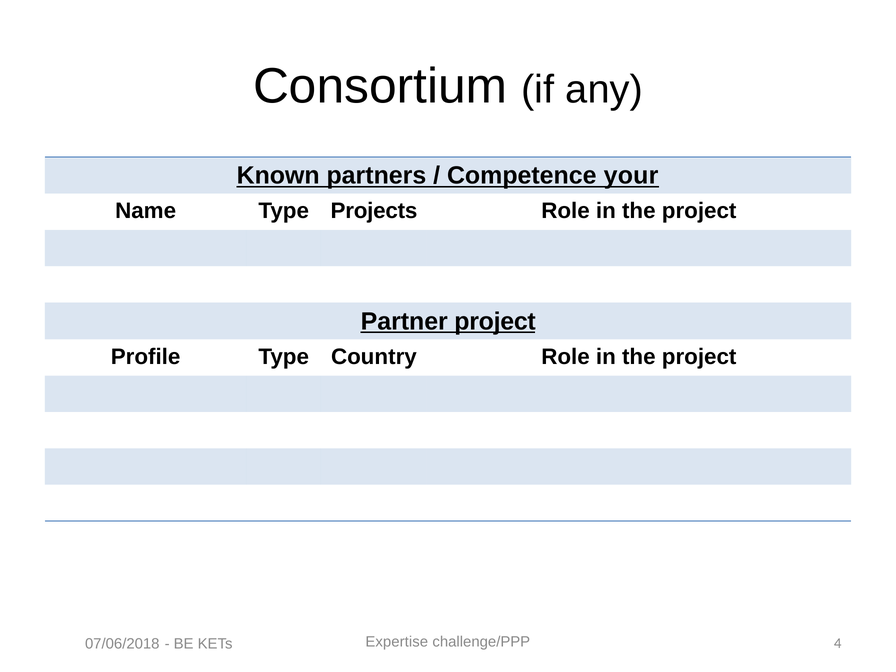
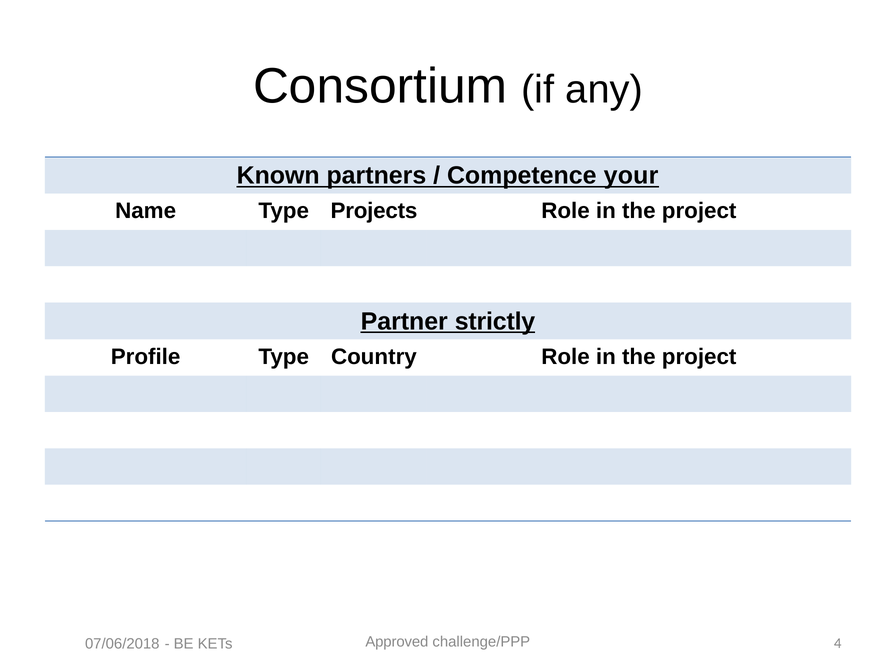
Partner project: project -> strictly (495, 321)
Expertise: Expertise -> Approved (397, 642)
